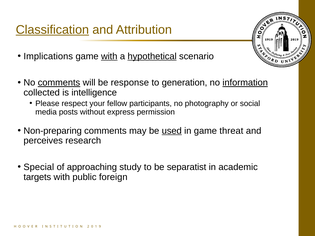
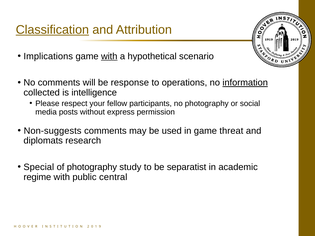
hypothetical underline: present -> none (152, 56)
comments underline: present -> none (59, 83)
generation: generation -> operations (184, 83)
Non-preparing: Non-preparing -> Non-suggests (53, 131)
used underline: present -> none (172, 131)
perceives: perceives -> diplomats (43, 141)
of approaching: approaching -> photography (92, 167)
targets: targets -> regime (37, 177)
foreign: foreign -> central (113, 177)
